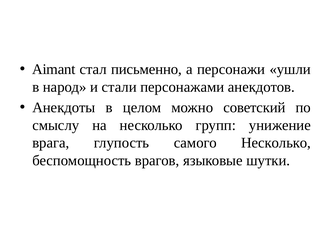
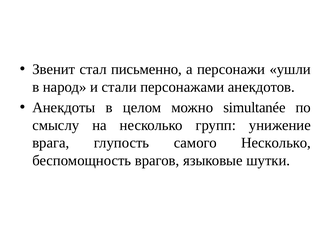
Aimant: Aimant -> Звенит (54, 69)
советский: советский -> simultanée (254, 108)
